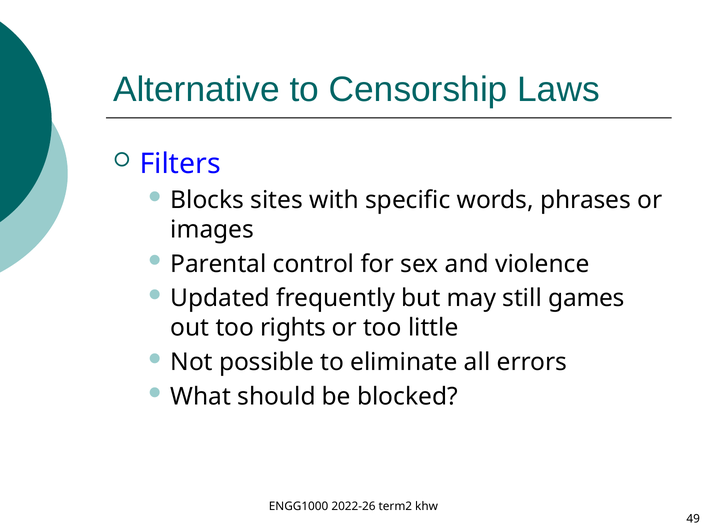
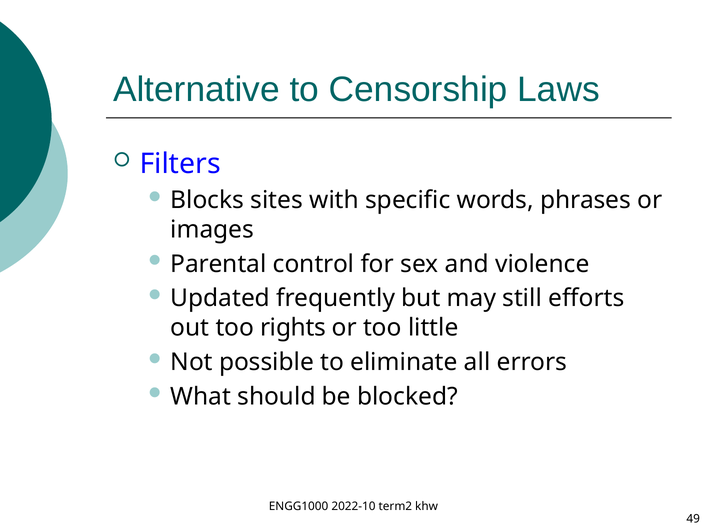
games: games -> efforts (586, 298)
2022-26: 2022-26 -> 2022-10 (353, 507)
